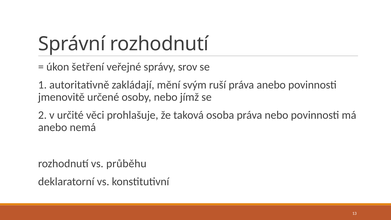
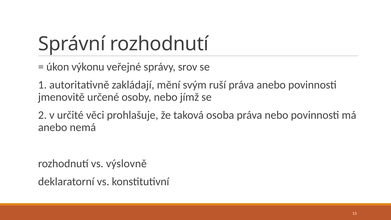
šetření: šetření -> výkonu (88, 67)
průběhu: průběhu -> výslovně (126, 163)
